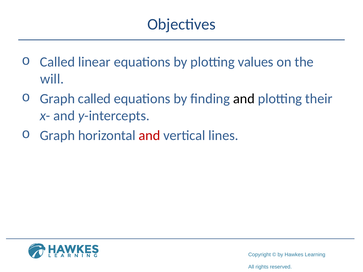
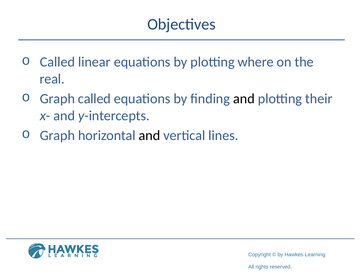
values: values -> where (256, 62)
will: will -> real (52, 79)
and colour: red -> black (150, 136)
